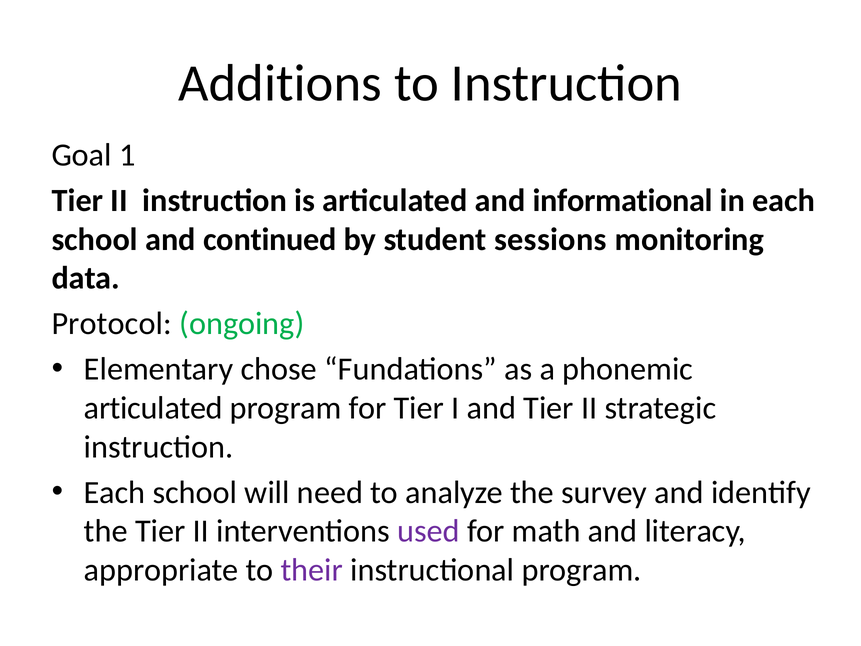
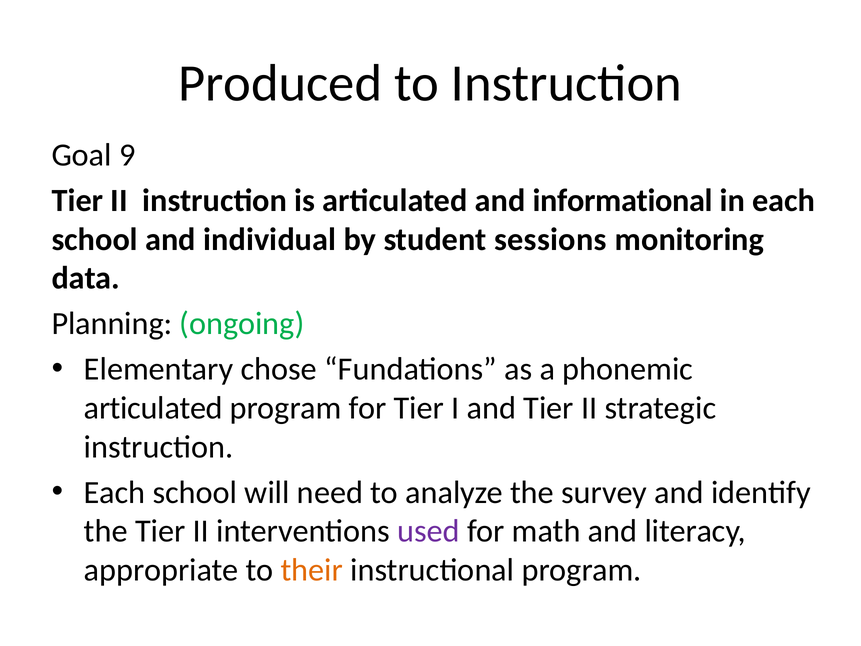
Additions: Additions -> Produced (280, 83)
1: 1 -> 9 (127, 155)
continued: continued -> individual (270, 239)
Protocol: Protocol -> Planning (112, 324)
their colour: purple -> orange (312, 570)
